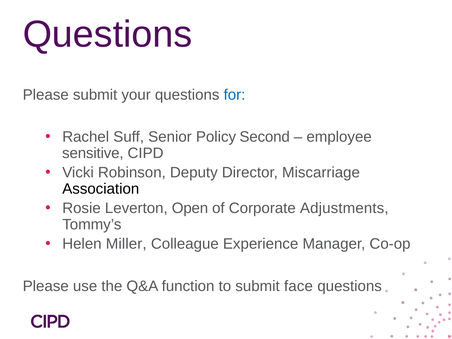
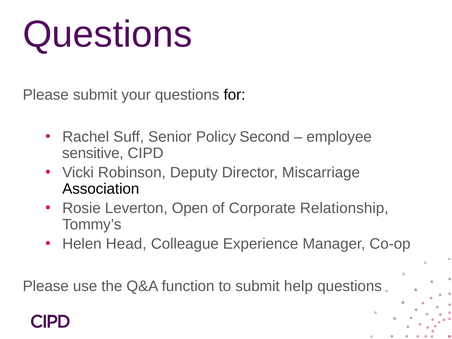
for colour: blue -> black (235, 95)
Adjustments: Adjustments -> Relationship (344, 208)
Miller: Miller -> Head (126, 244)
face: face -> help (298, 286)
